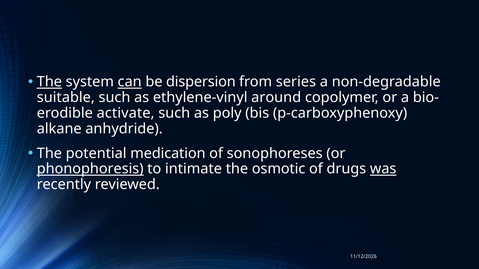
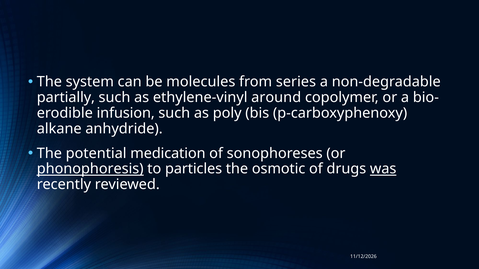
The underline: present -> none (49, 82)
can underline: present -> none (130, 82)
dispersion: dispersion -> molecules (201, 82)
suitable: suitable -> partially (66, 98)
activate: activate -> infusion (126, 113)
intimate: intimate -> particles (194, 169)
